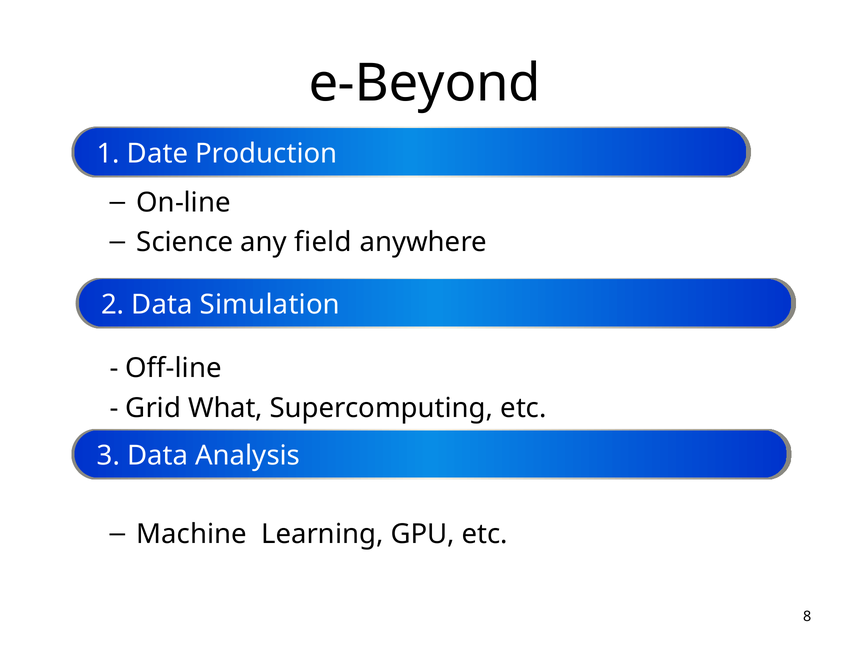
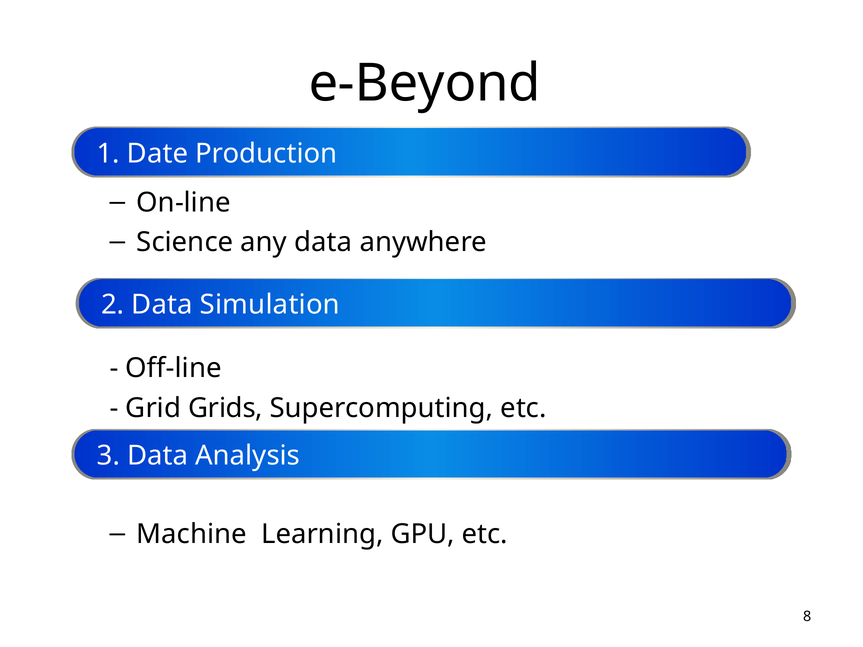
any field: field -> data (323, 242)
What: What -> Grids (225, 408)
